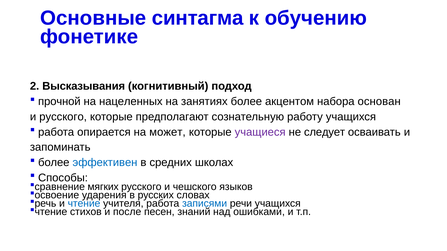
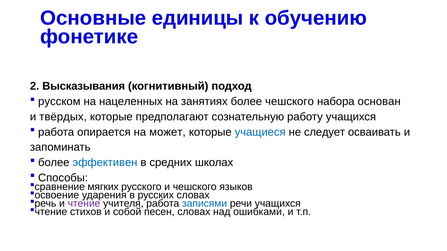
синтагма: синтагма -> единицы (198, 18)
прочной: прочной -> русском (59, 102)
более акцентом: акцентом -> чешского (290, 102)
и русского: русского -> твёрдых (63, 117)
учащиеся colour: purple -> blue (260, 132)
чтение colour: blue -> purple (84, 204)
после: после -> собой (127, 212)
песен знаний: знаний -> словах (194, 212)
